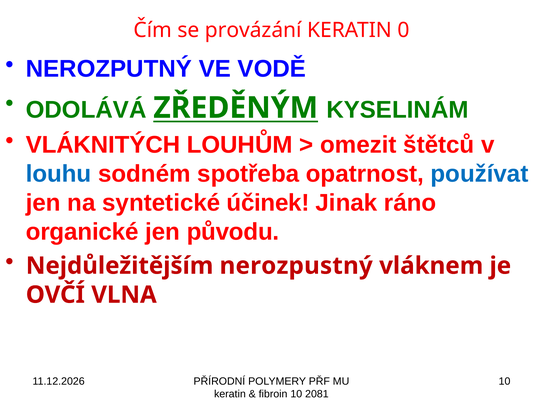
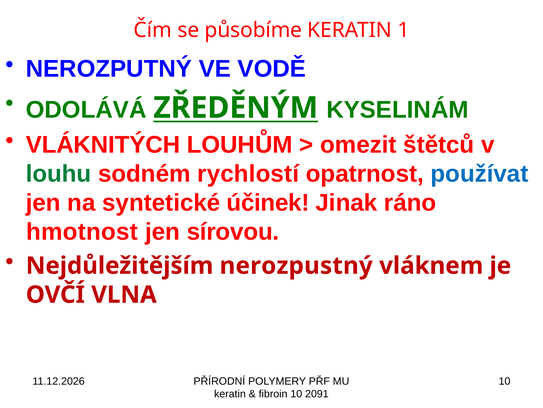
provázání: provázání -> působíme (253, 30)
0: 0 -> 1 (403, 30)
louhu colour: blue -> green (59, 174)
spotřeba: spotřeba -> rychlostí (248, 174)
organické: organické -> hmotnost (82, 231)
původu: původu -> sírovou (233, 231)
2081: 2081 -> 2091 (317, 393)
